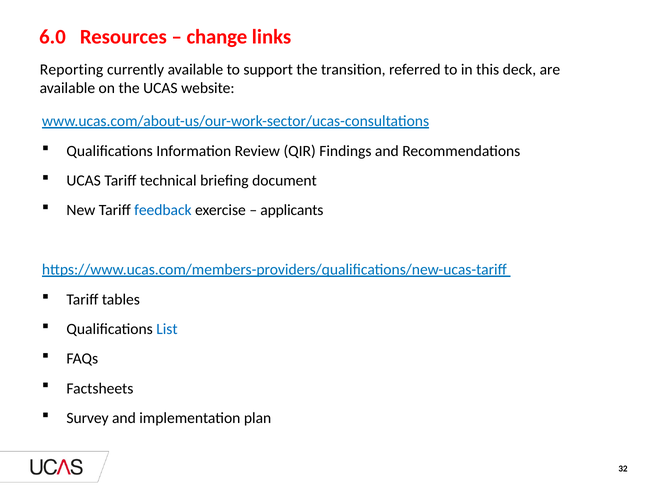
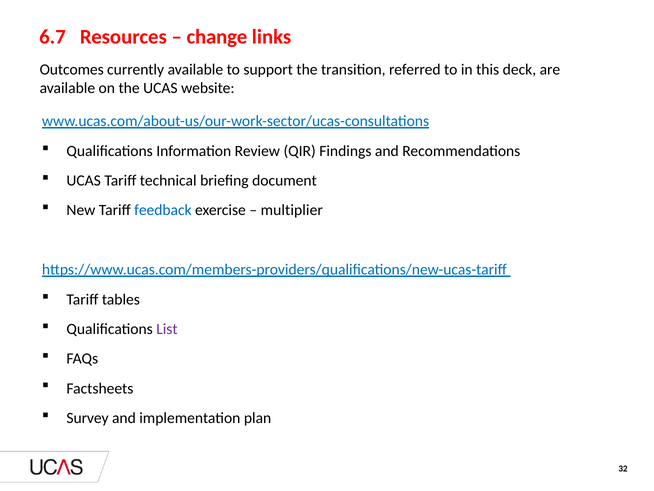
6.0: 6.0 -> 6.7 (53, 37)
Reporting: Reporting -> Outcomes (72, 70)
applicants: applicants -> multiplier (292, 210)
List colour: blue -> purple (167, 329)
